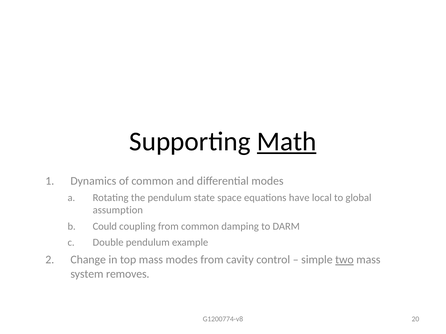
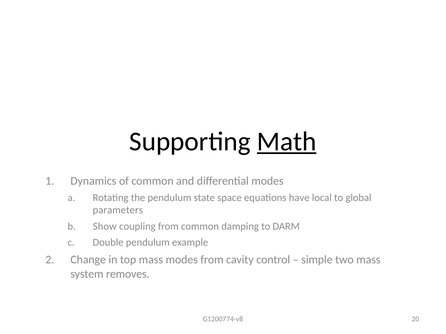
assumption: assumption -> parameters (118, 210)
Could: Could -> Show (105, 227)
two underline: present -> none (344, 260)
